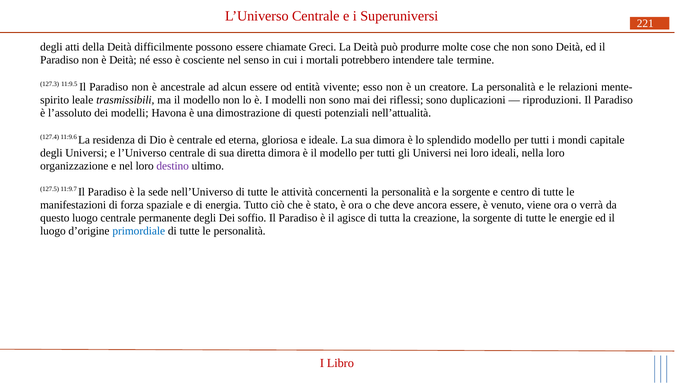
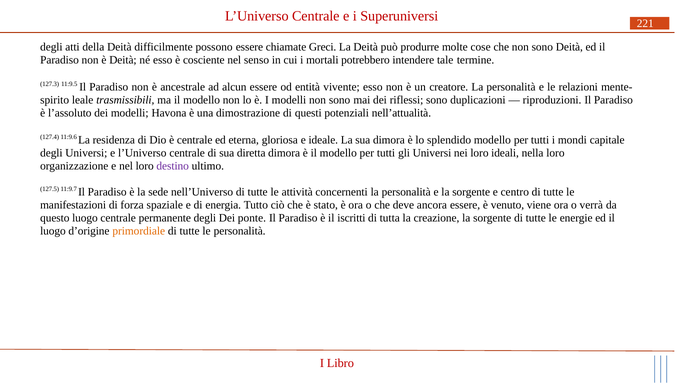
soffio: soffio -> ponte (252, 218)
agisce: agisce -> iscritti (351, 218)
primordiale colour: blue -> orange (139, 231)
